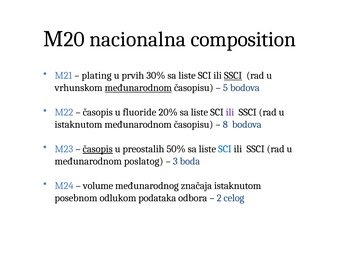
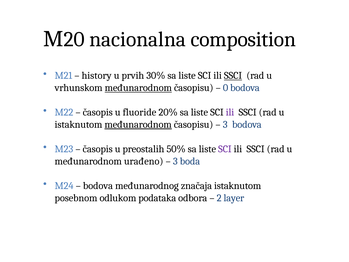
plating: plating -> history (97, 76)
5: 5 -> 0 (226, 88)
međunarodnom underline: none -> present (138, 124)
8: 8 -> 3 (225, 124)
časopis underline: present -> none (98, 149)
SCI colour: blue -> purple (225, 149)
poslatog: poslatog -> urađeno (144, 161)
volume: volume -> bodova (98, 185)
celog: celog -> layer (234, 198)
